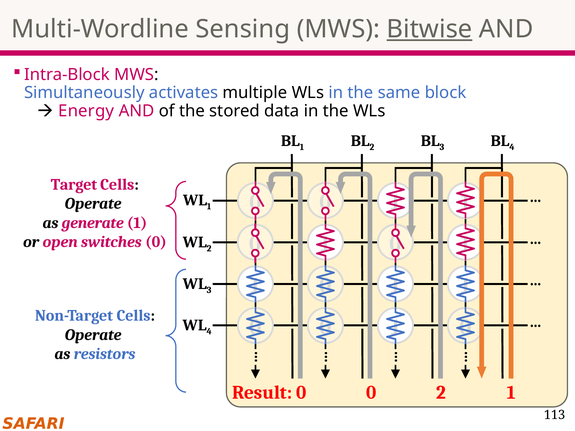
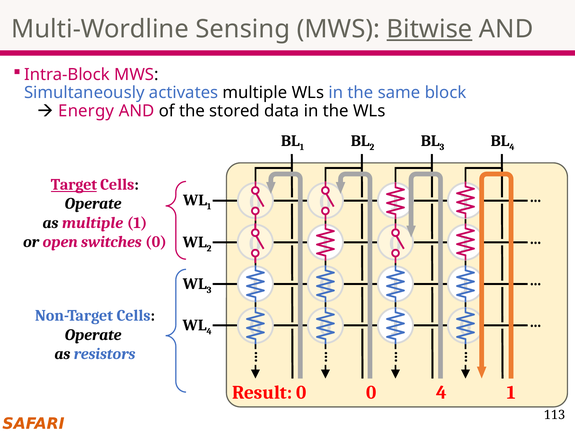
Target underline: none -> present (74, 185)
as generate: generate -> multiple (93, 223)
0 2: 2 -> 4 (441, 393)
